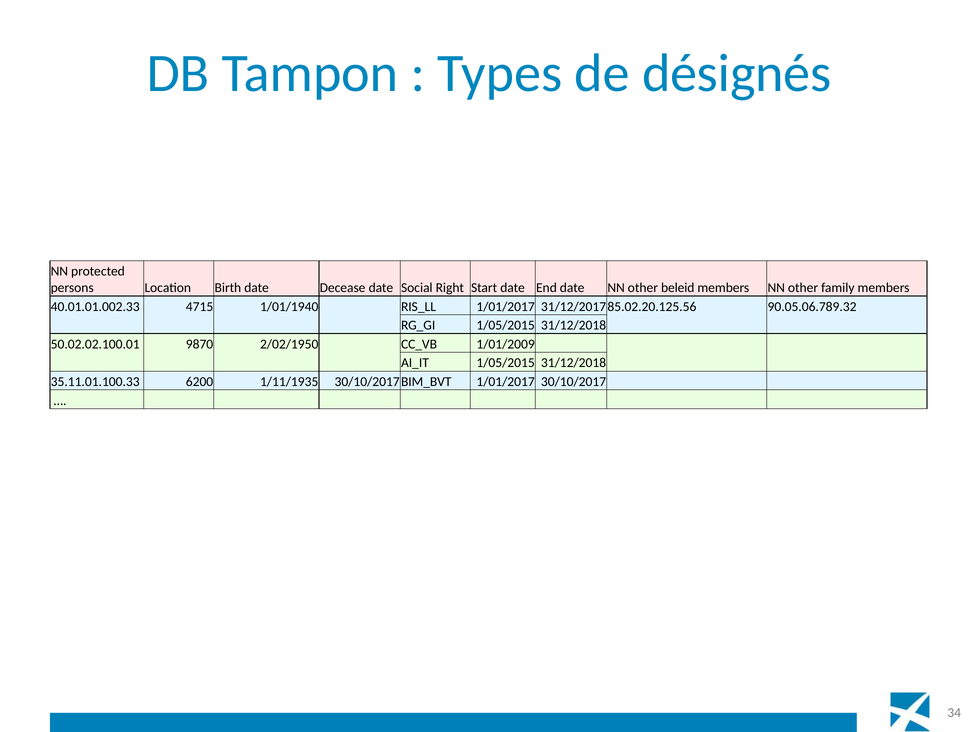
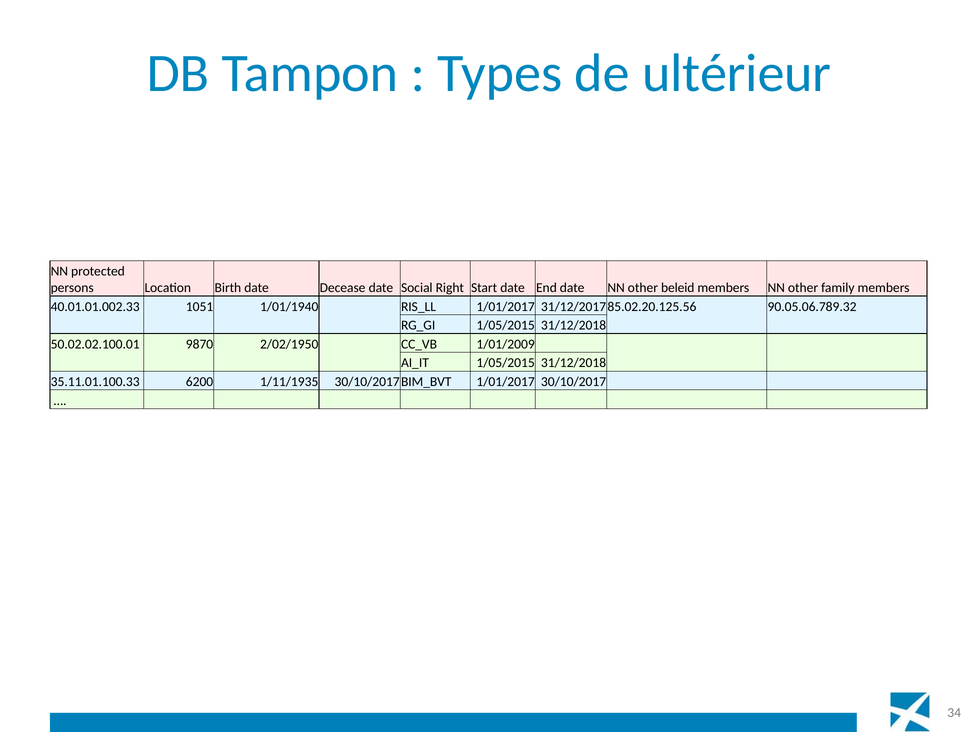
désignés: désignés -> ultérieur (737, 73)
4715: 4715 -> 1051 (200, 307)
